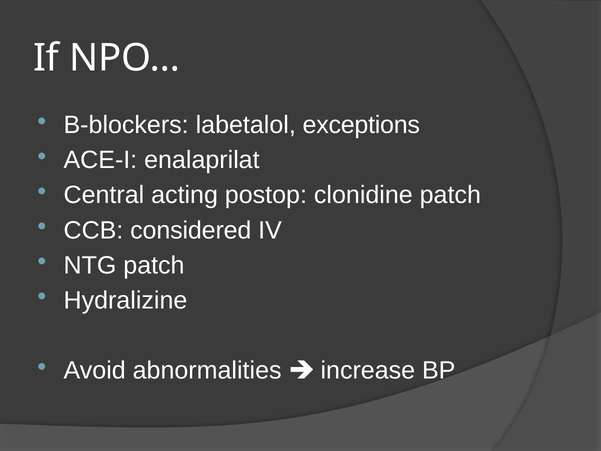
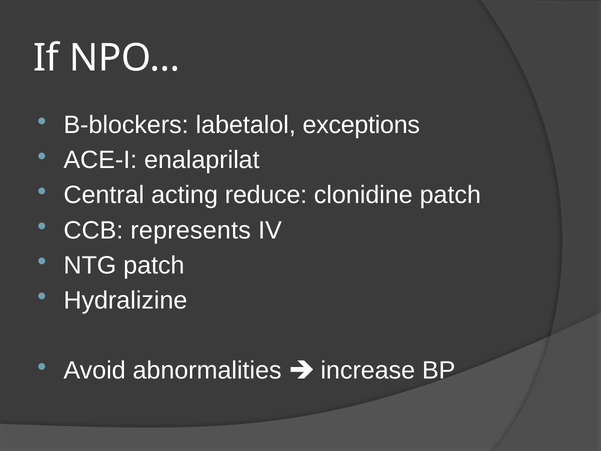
postop: postop -> reduce (266, 195)
considered: considered -> represents (191, 230)
